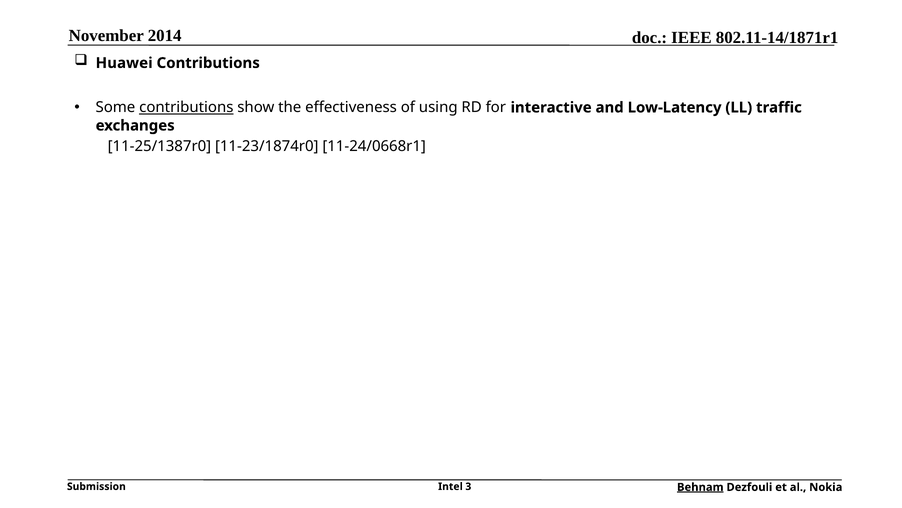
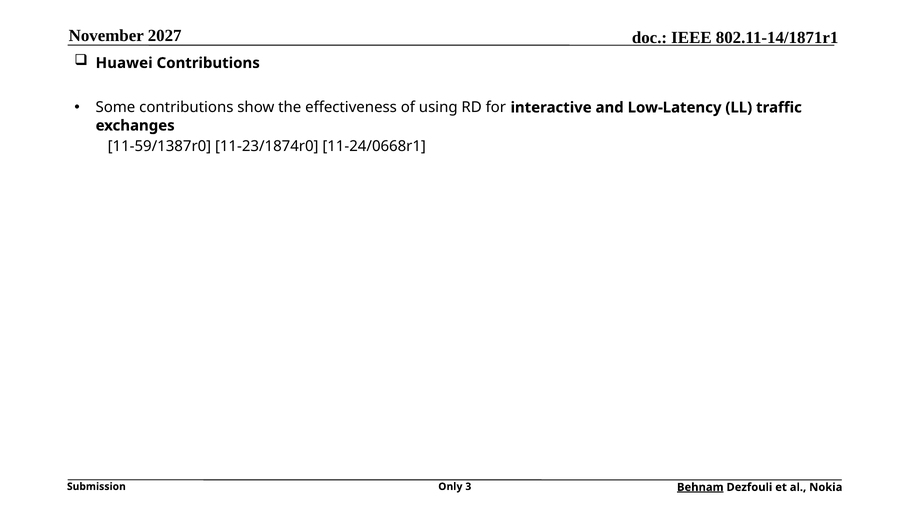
2014: 2014 -> 2027 (165, 36)
contributions underline: present -> none (186, 107)
11-25/1387r0: 11-25/1387r0 -> 11-59/1387r0 (159, 146)
Intel: Intel -> Only (450, 486)
